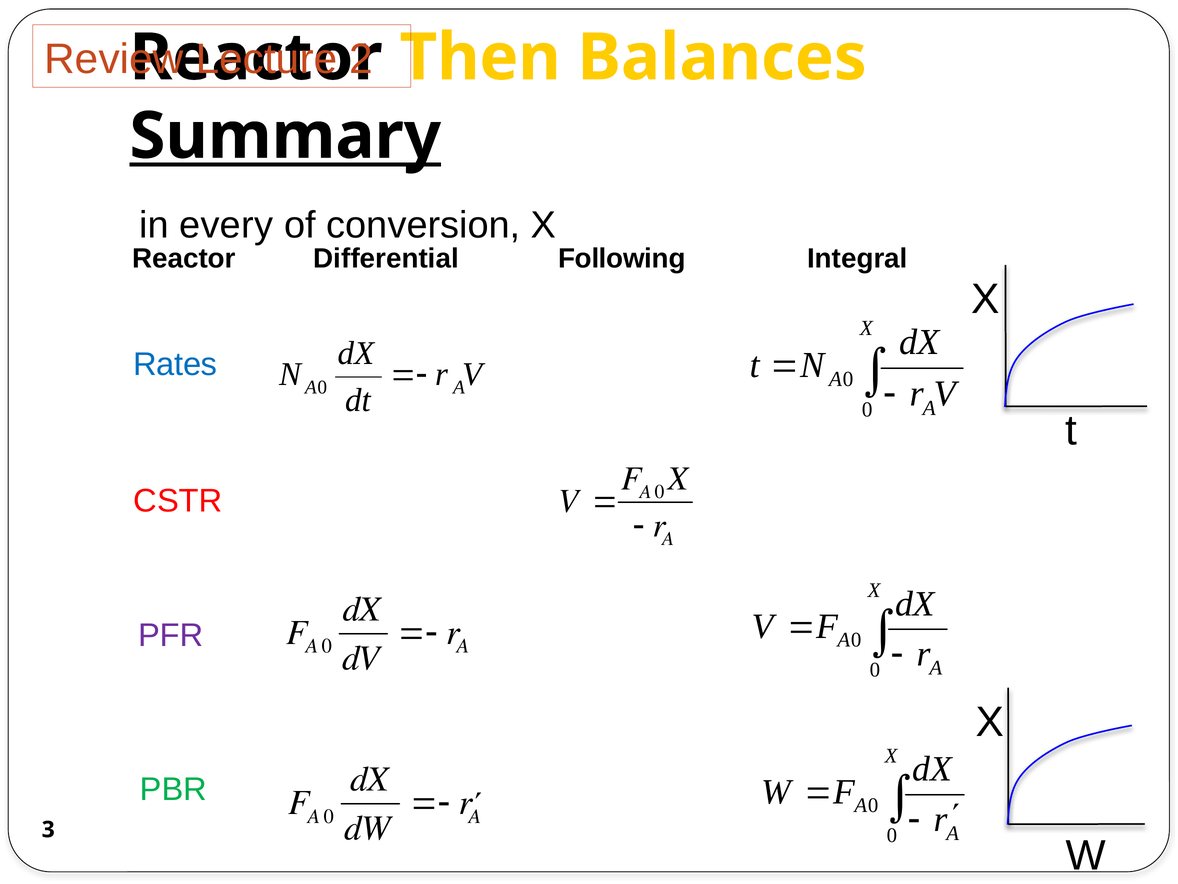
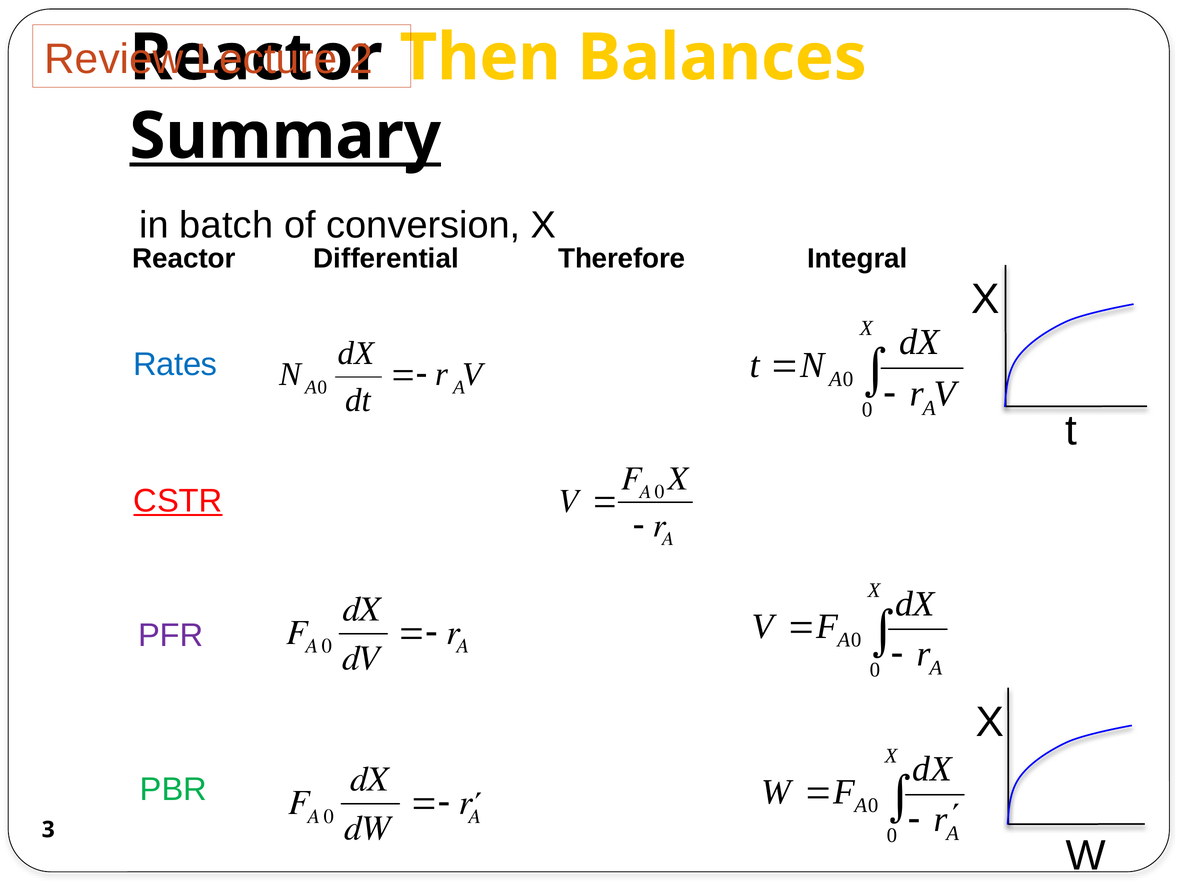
every: every -> batch (226, 225)
Following: Following -> Therefore (622, 258)
CSTR underline: none -> present (178, 501)
